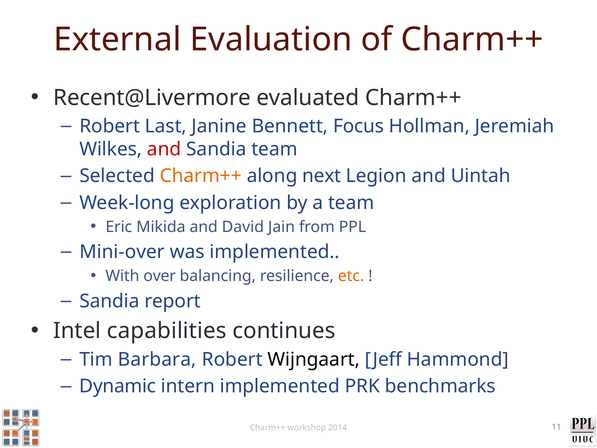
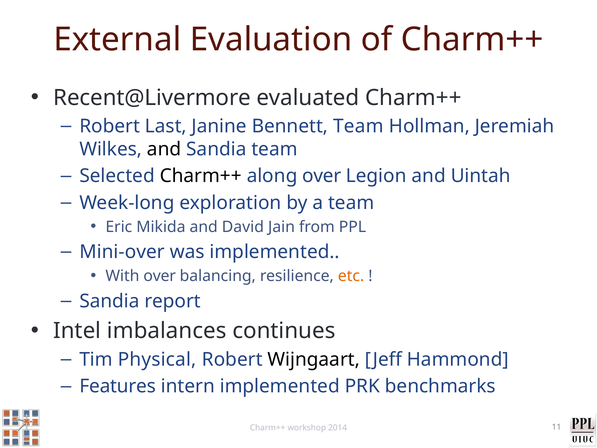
Bennett Focus: Focus -> Team (358, 126)
and colour: red -> black (164, 149)
Charm++ colour: orange -> black (201, 176)
along next: next -> over (322, 176)
capabilities: capabilities -> imbalances (167, 331)
Barbara: Barbara -> Physical (157, 359)
Dynamic: Dynamic -> Features (118, 386)
